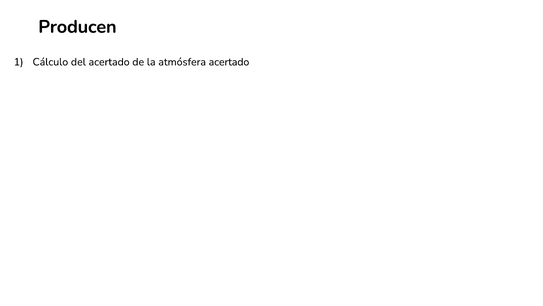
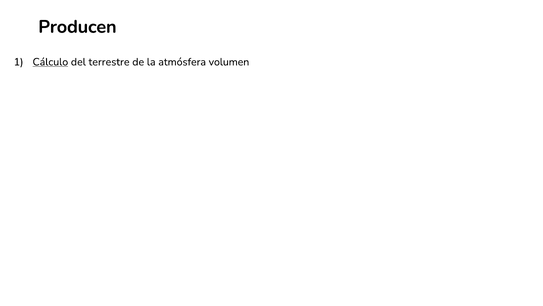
Cálculo underline: none -> present (50, 62)
del acertado: acertado -> terrestre (109, 62)
atmósfera acertado: acertado -> volumen (229, 62)
